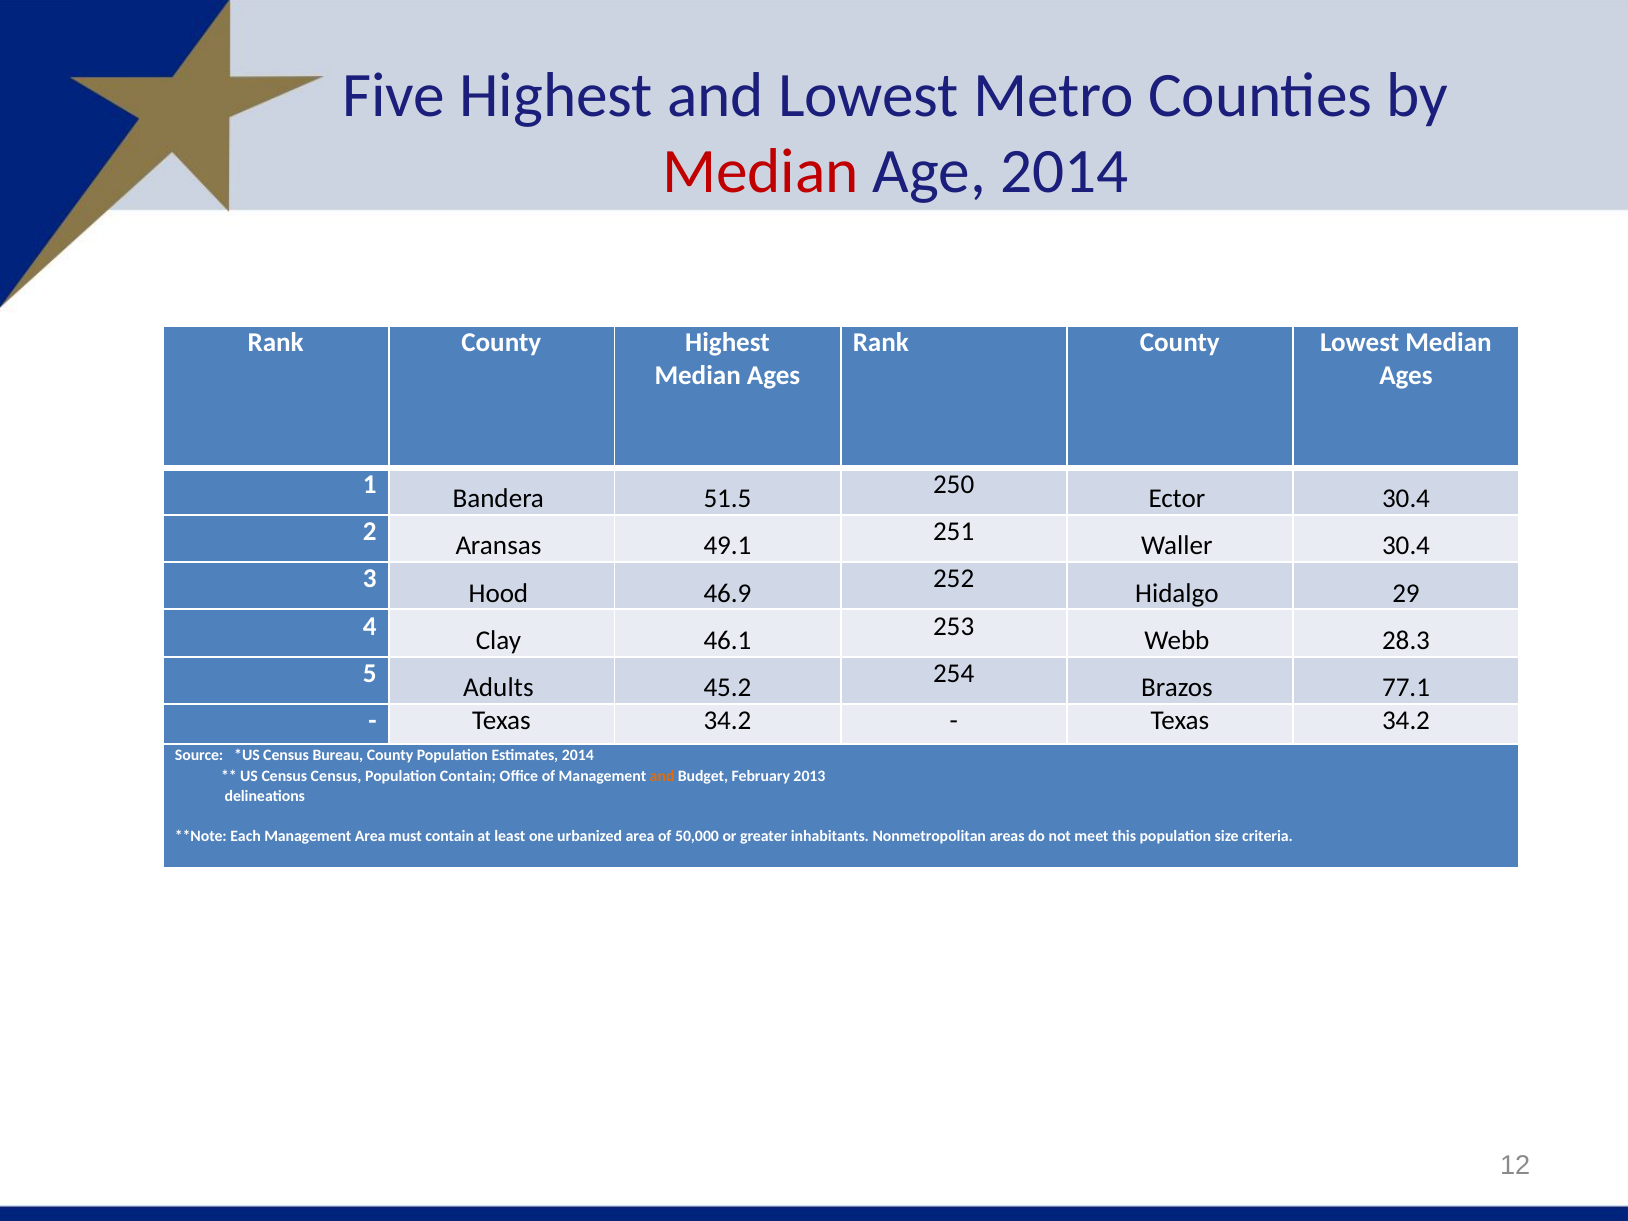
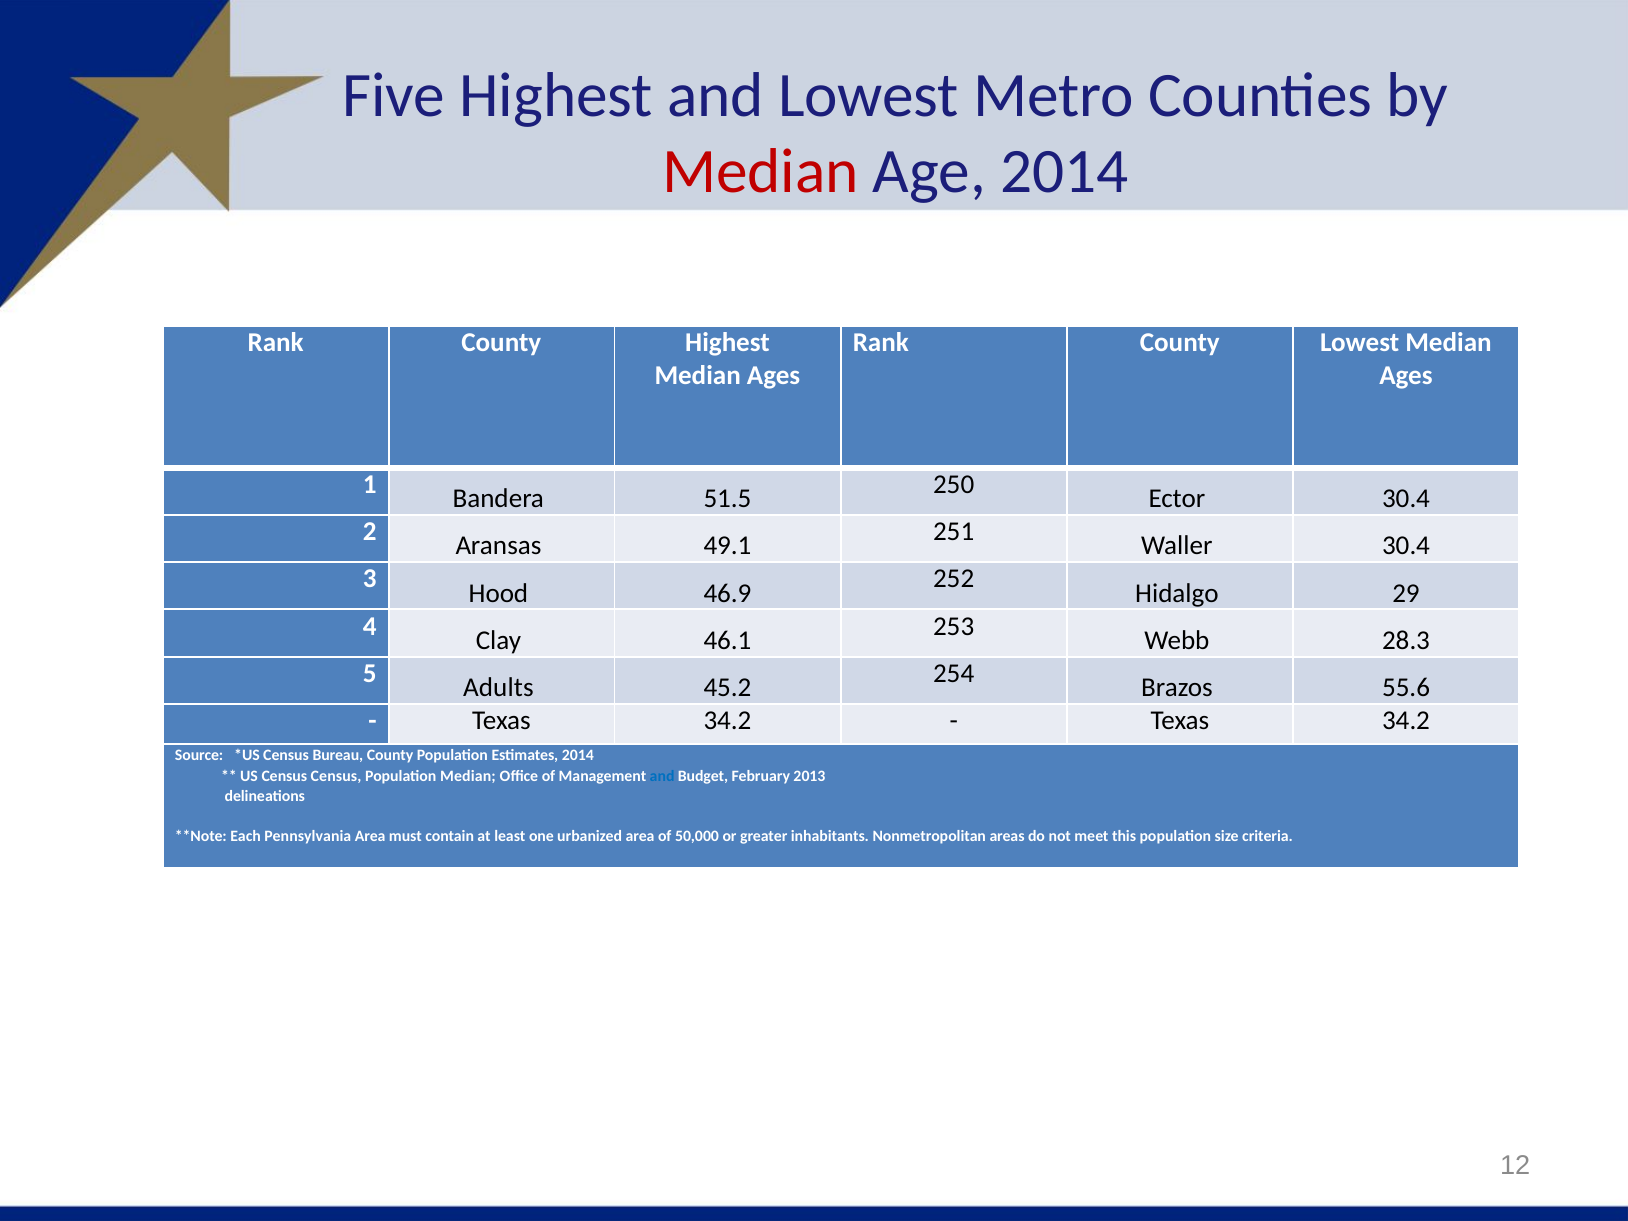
77.1: 77.1 -> 55.6 (1406, 688)
Population Contain: Contain -> Median (468, 776)
and colour: orange -> blue (662, 776)
Each Management: Management -> Pennsylvania (308, 837)
